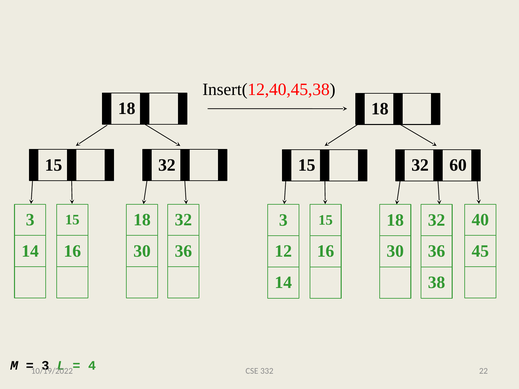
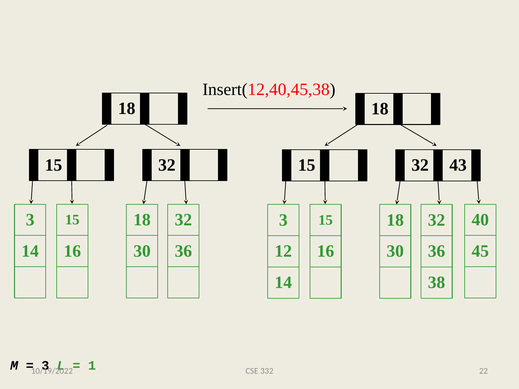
60: 60 -> 43 (458, 165)
4: 4 -> 1 (92, 366)
